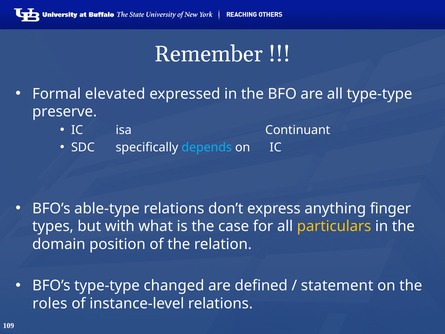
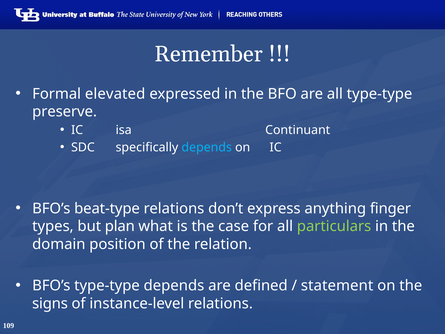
able-type: able-type -> beat-type (107, 208)
with: with -> plan (120, 226)
particulars colour: yellow -> light green (334, 226)
type-type changed: changed -> depends (174, 286)
roles: roles -> signs (50, 303)
